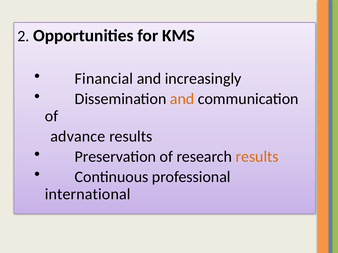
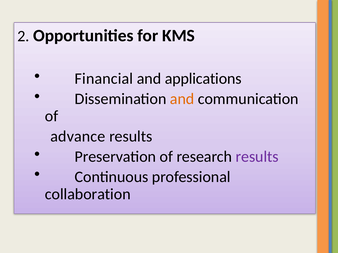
increasingly: increasingly -> applications (203, 79)
results colour: orange -> purple (257, 157)
international: international -> collaboration (88, 194)
